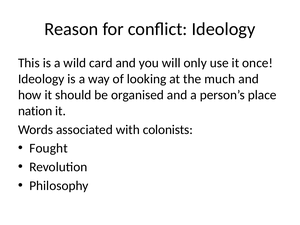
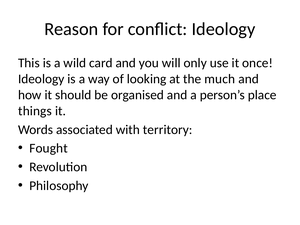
nation: nation -> things (35, 111)
colonists: colonists -> territory (168, 130)
